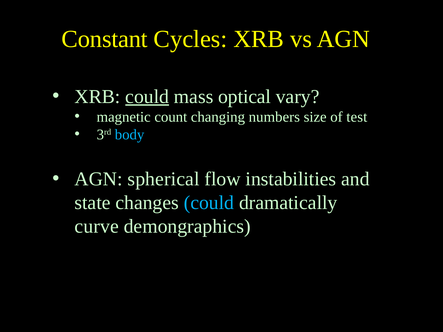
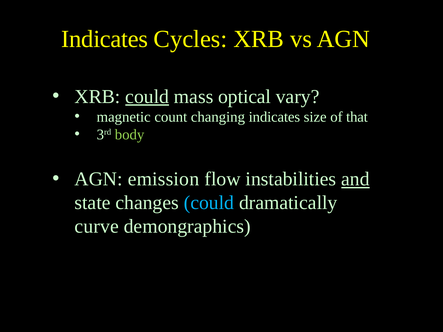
Constant: Constant -> Indicates (105, 39)
changing numbers: numbers -> indicates (274, 117)
test: test -> that (357, 117)
body colour: light blue -> light green (130, 135)
spherical: spherical -> emission (164, 179)
and underline: none -> present (355, 179)
